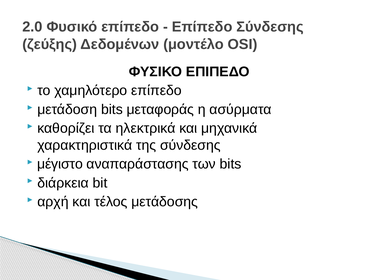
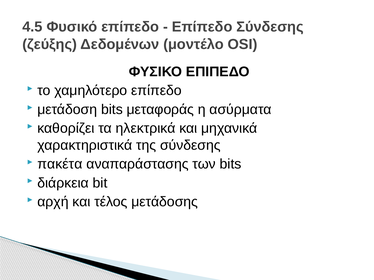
2.0: 2.0 -> 4.5 (32, 27)
μέγιστο: μέγιστο -> πακέτα (60, 164)
